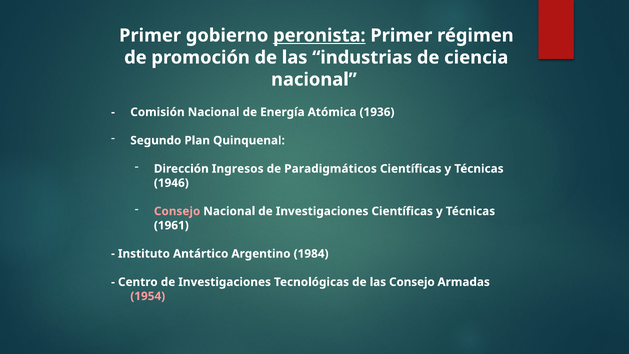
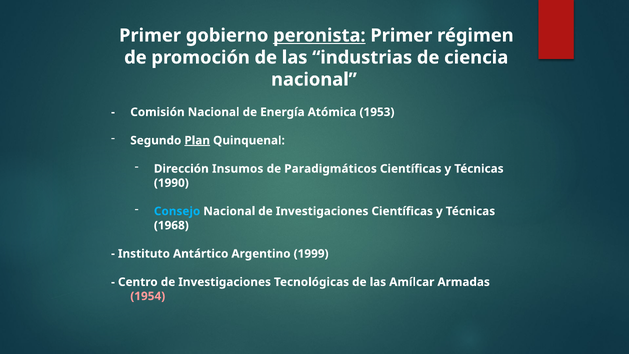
1936: 1936 -> 1953 (377, 112)
Plan underline: none -> present (197, 140)
Ingresos: Ingresos -> Insumos (238, 169)
1946: 1946 -> 1990 (171, 183)
Consejo colour: pink -> light blue (177, 211)
1961: 1961 -> 1968 (171, 225)
1984: 1984 -> 1999 (311, 254)
las Consejo: Consejo -> Amílcar (412, 282)
